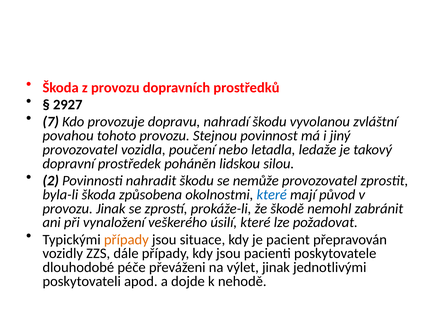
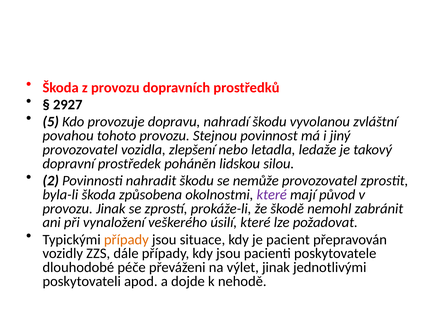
7: 7 -> 5 (51, 122)
poučení: poučení -> zlepšení (192, 150)
které colour: blue -> purple (272, 195)
